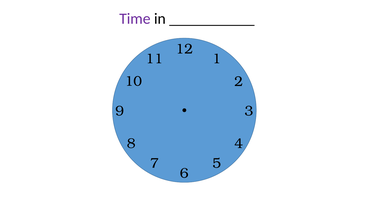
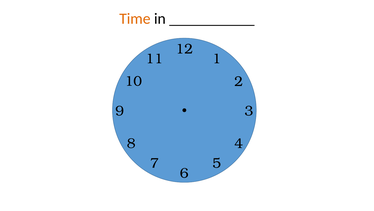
Time colour: purple -> orange (135, 19)
